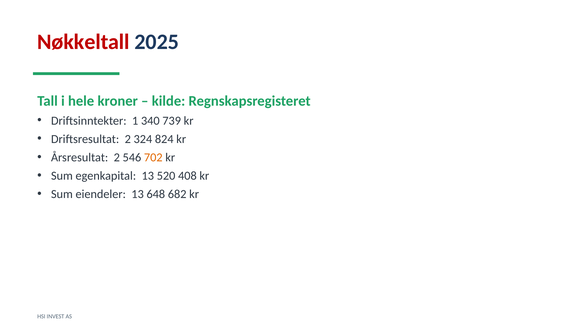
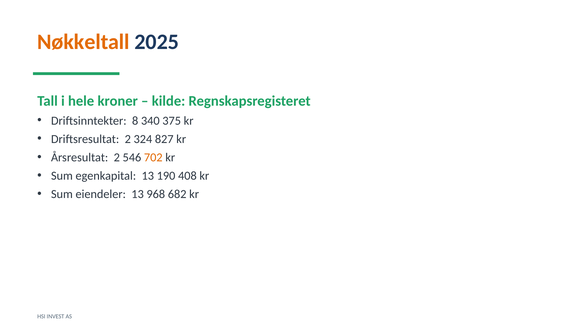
Nøkkeltall colour: red -> orange (83, 42)
1: 1 -> 8 (135, 120)
739: 739 -> 375 (172, 120)
824: 824 -> 827 (164, 139)
520: 520 -> 190 (166, 175)
648: 648 -> 968 (156, 194)
